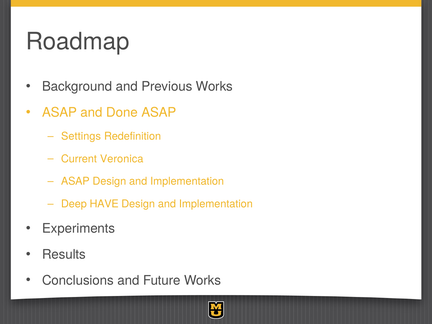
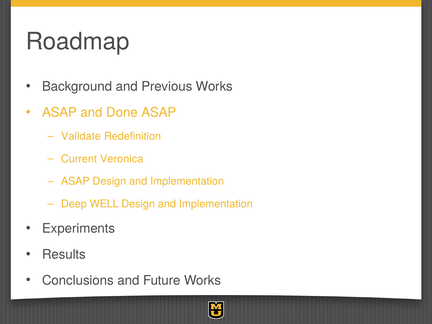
Settings: Settings -> Validate (81, 136)
HAVE: HAVE -> WELL (104, 204)
